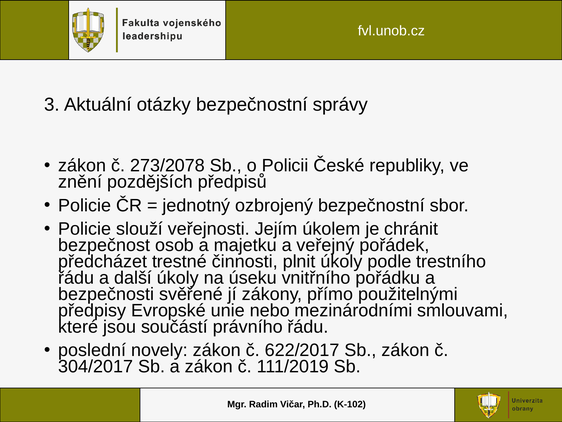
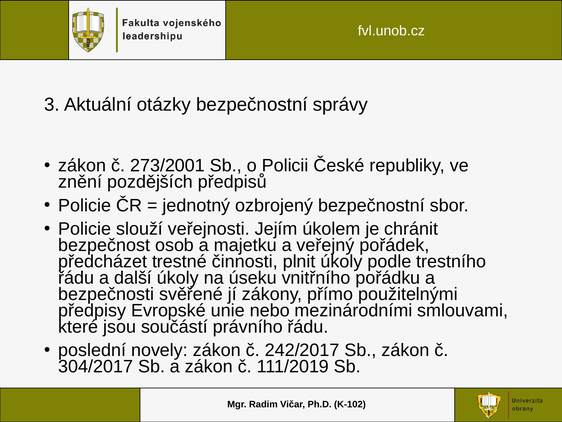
273/2078: 273/2078 -> 273/2001 (168, 166)
622/2017: 622/2017 -> 242/2017 (302, 350)
